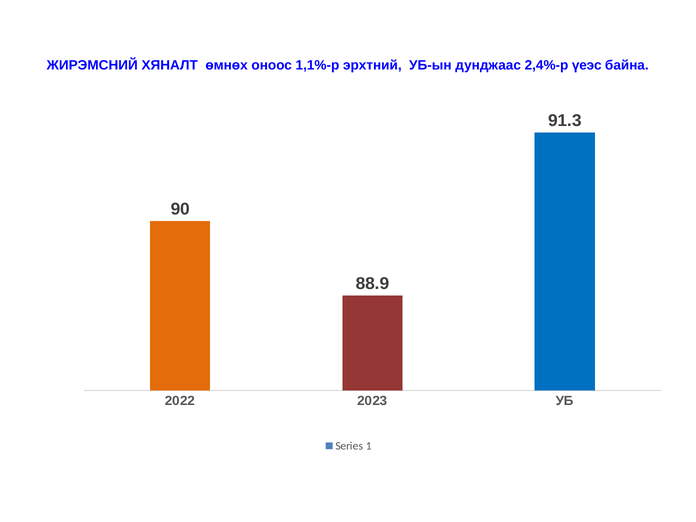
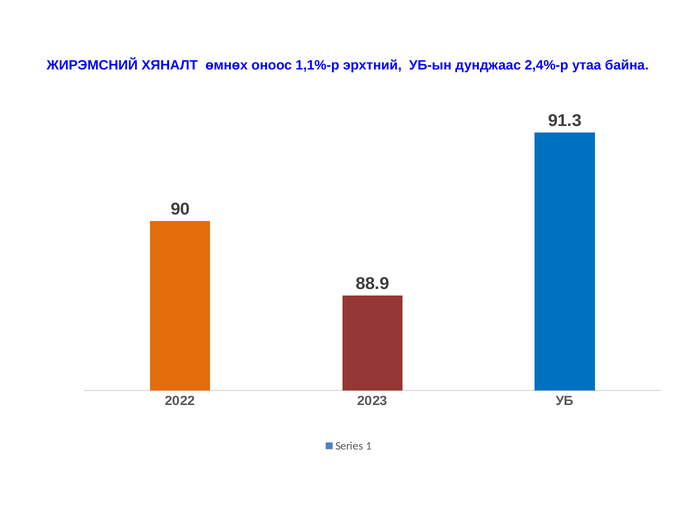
үеэс: үеэс -> утаа (587, 65)
